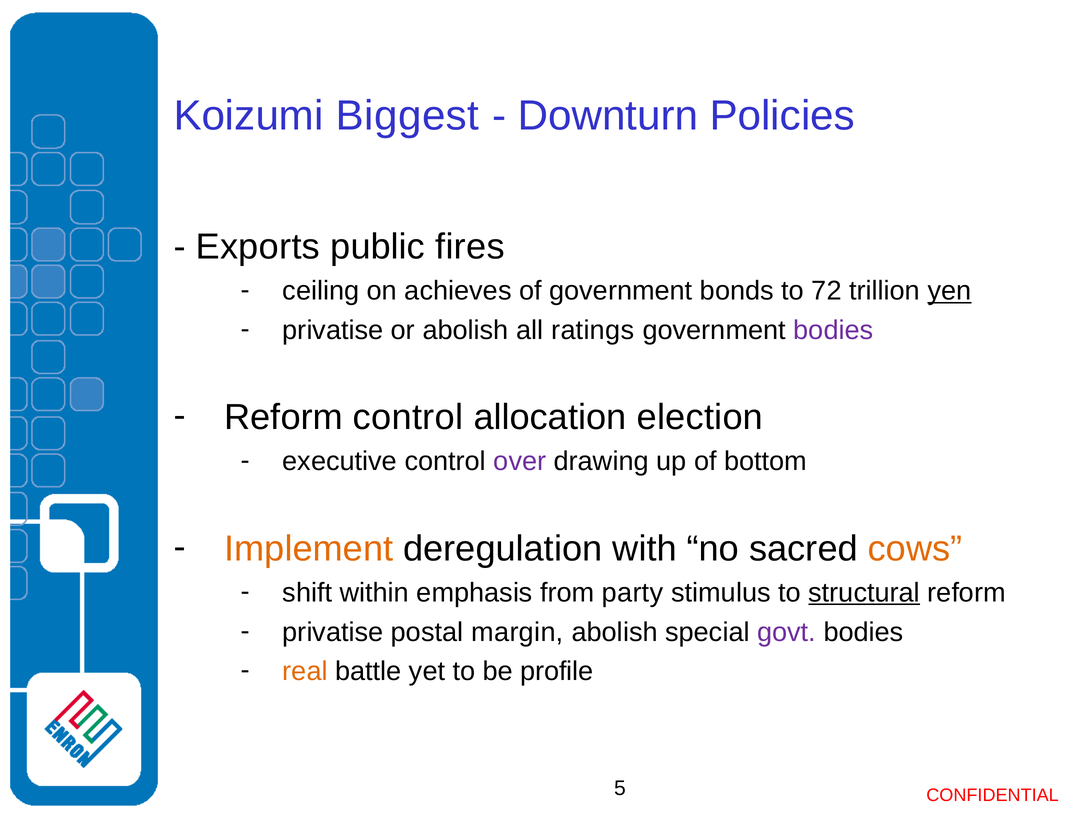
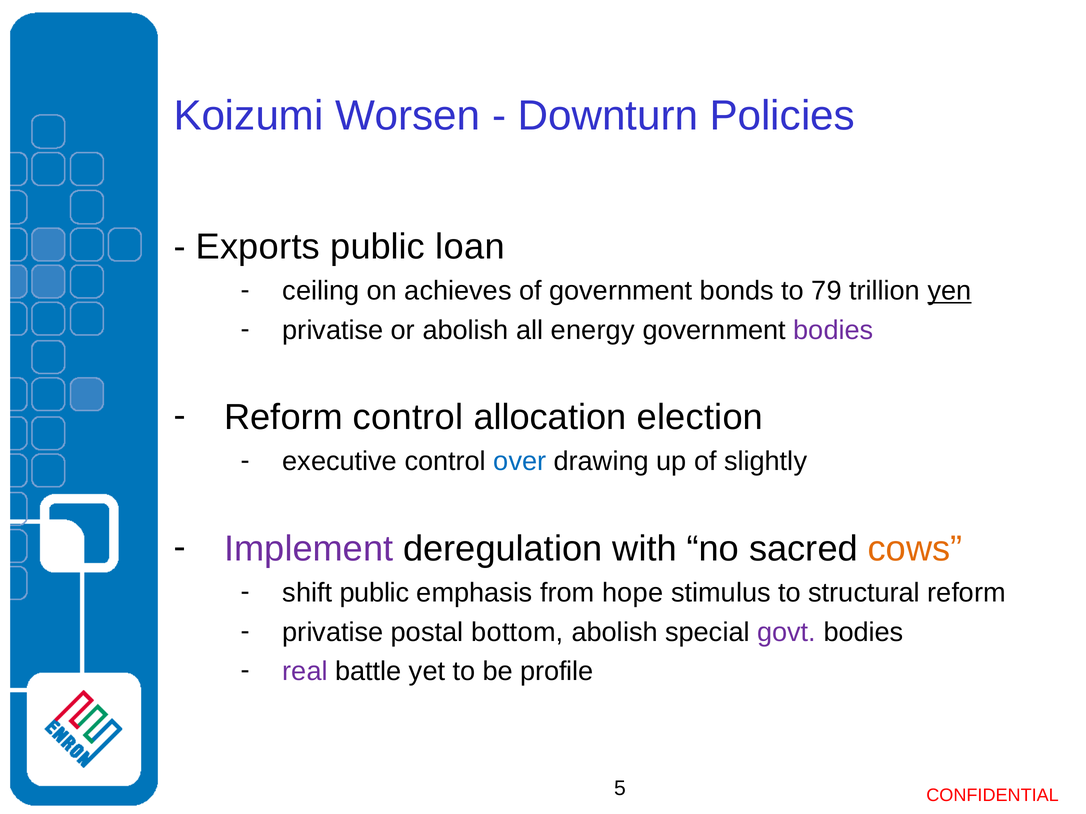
Biggest: Biggest -> Worsen (408, 116)
fires: fires -> loan (470, 247)
72: 72 -> 79 (827, 291)
ratings: ratings -> energy (593, 331)
over colour: purple -> blue (520, 462)
bottom: bottom -> slightly (766, 462)
Implement colour: orange -> purple (309, 549)
shift within: within -> public (374, 593)
party: party -> hope (633, 593)
structural underline: present -> none (864, 593)
margin: margin -> bottom (517, 632)
real colour: orange -> purple (305, 672)
